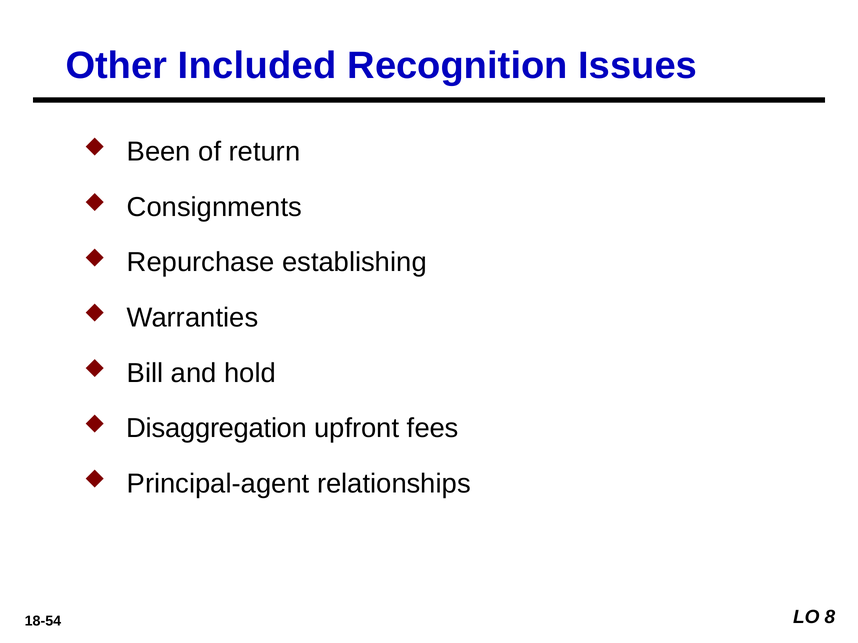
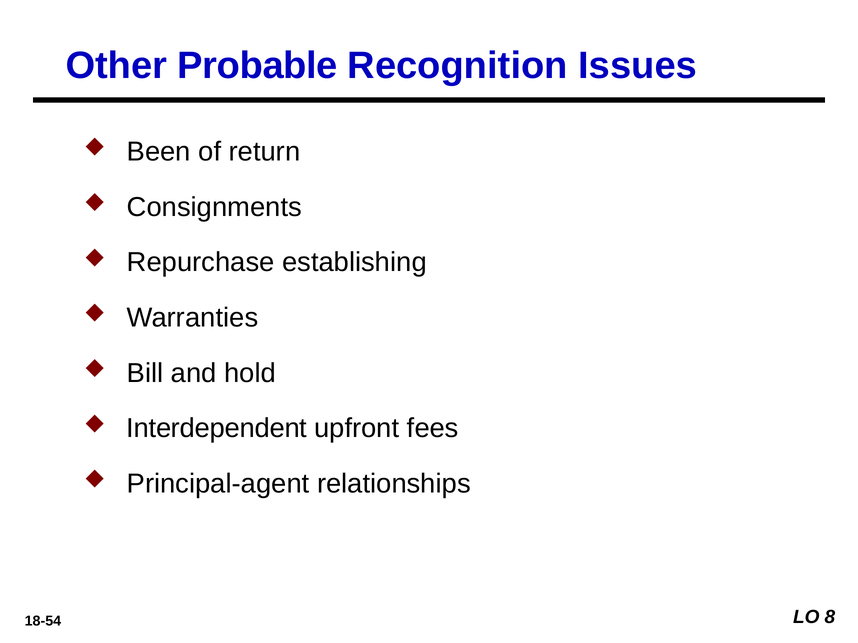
Included: Included -> Probable (258, 66)
Disaggregation: Disaggregation -> Interdependent (217, 429)
